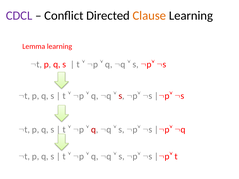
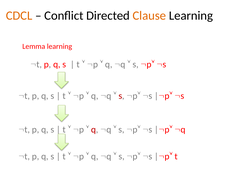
CDCL colour: purple -> orange (19, 16)
